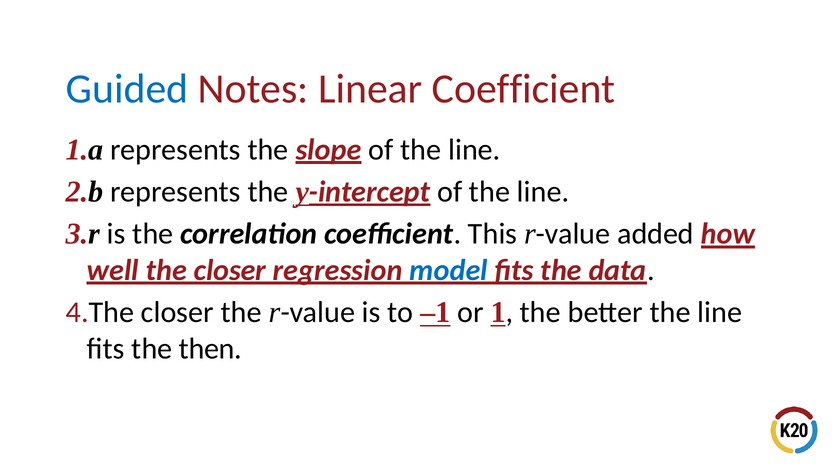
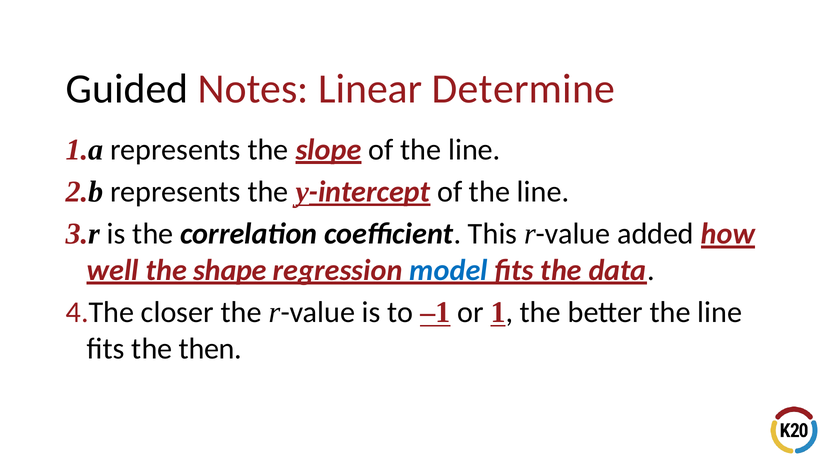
Guided colour: blue -> black (127, 89)
Linear Coefficient: Coefficient -> Determine (524, 89)
the closer: closer -> shape (230, 270)
